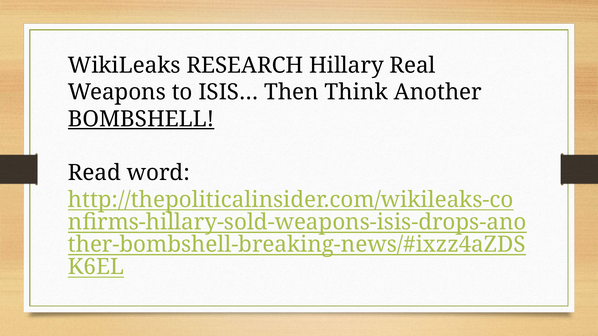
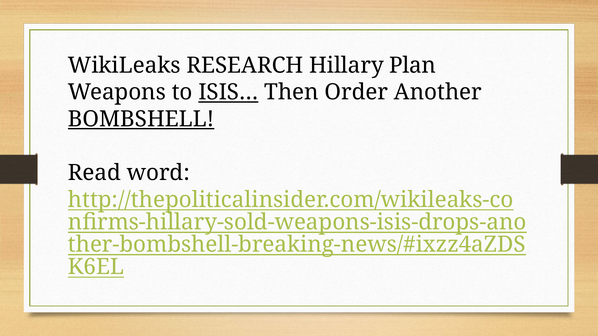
Real: Real -> Plan (413, 65)
ISIS… underline: none -> present (228, 92)
Think: Think -> Order (356, 92)
